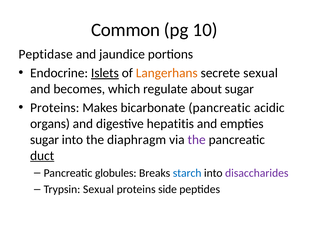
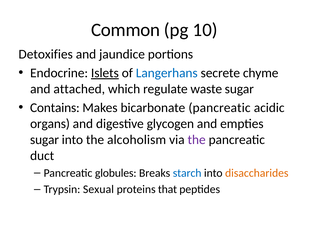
Peptidase: Peptidase -> Detoxifies (46, 54)
Langerhans colour: orange -> blue (167, 73)
secrete sexual: sexual -> chyme (261, 73)
becomes: becomes -> attached (79, 89)
about: about -> waste (206, 89)
Proteins: Proteins -> Contains (55, 108)
hepatitis: hepatitis -> glycogen (170, 124)
diaphragm: diaphragm -> alcoholism (137, 140)
duct underline: present -> none (42, 156)
disaccharides colour: purple -> orange (257, 173)
side: side -> that (168, 189)
